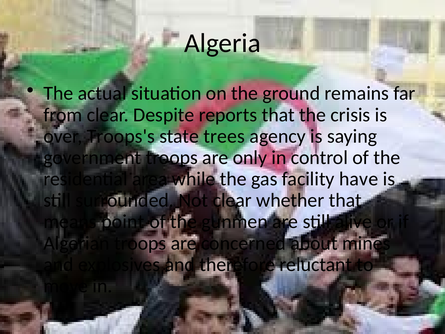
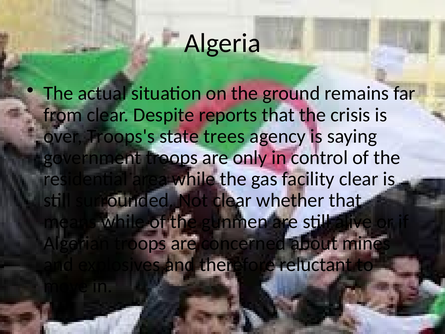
facility have: have -> clear (359, 179)
means point: point -> while (123, 222)
